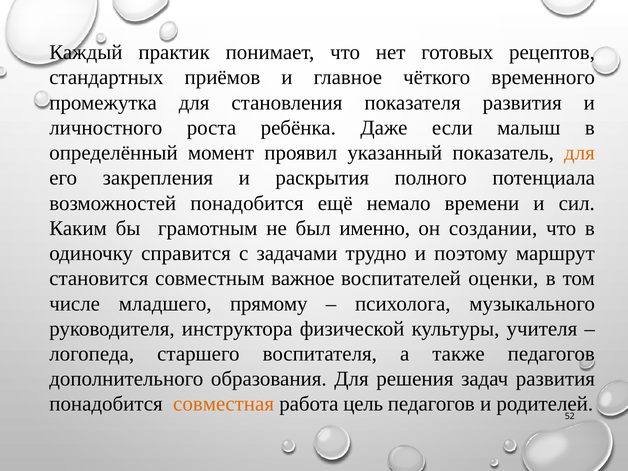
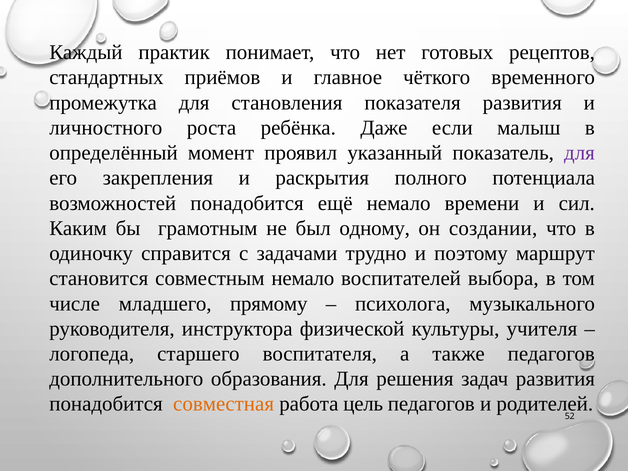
для colour: orange -> purple (579, 153)
именно: именно -> одному (375, 228)
совместным важное: важное -> немало (303, 278)
оценки: оценки -> выбора (503, 278)
